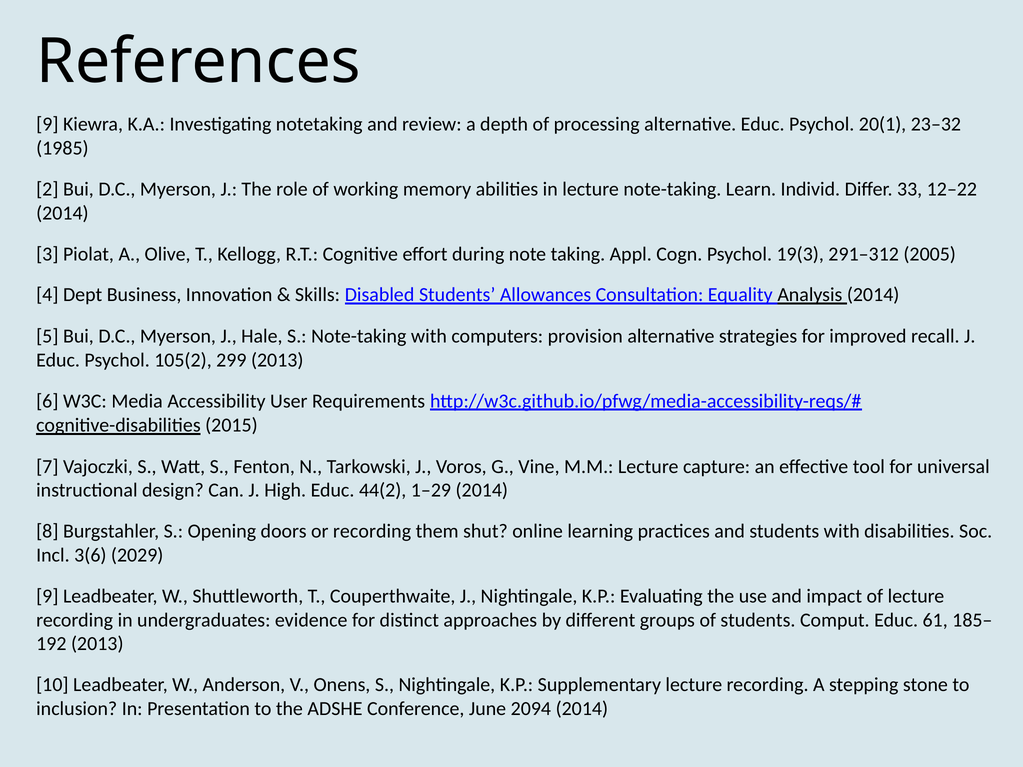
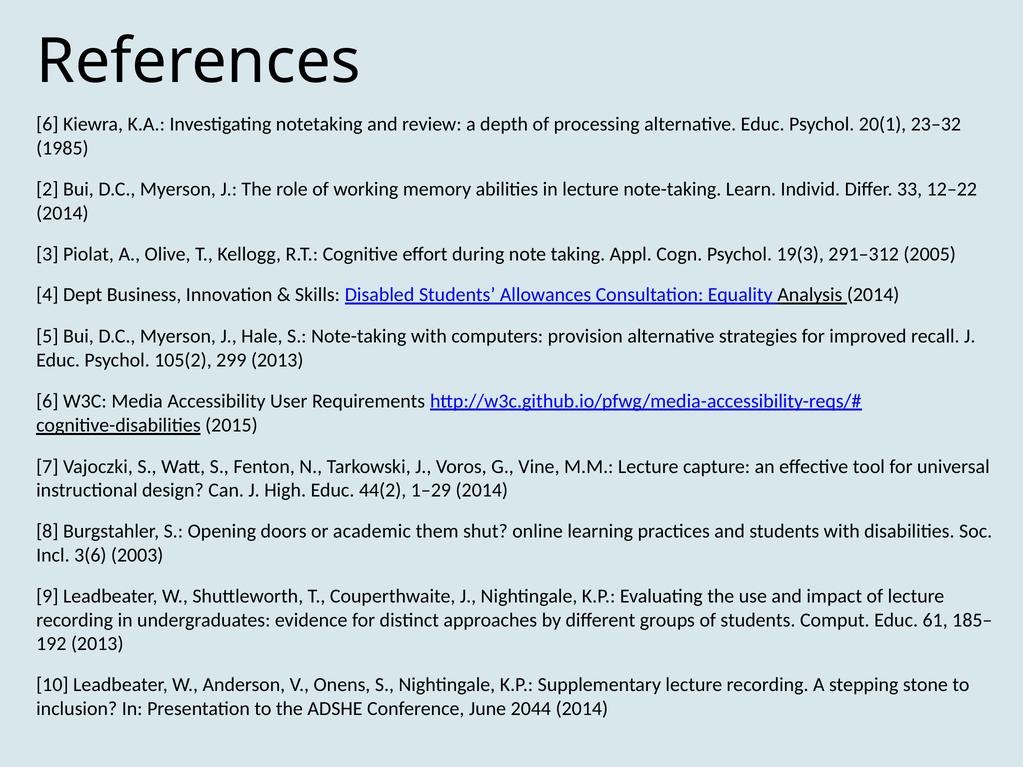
9: 9 -> 6 (47, 124)
or recording: recording -> academic (372, 531)
2029: 2029 -> 2003 (137, 555)
2094: 2094 -> 2044 (531, 709)
